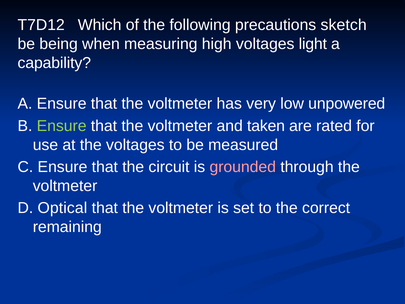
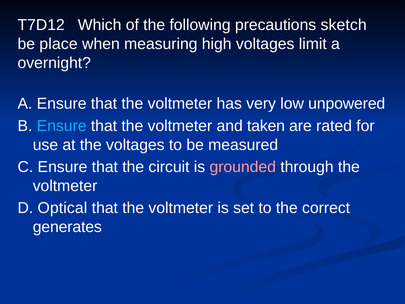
being: being -> place (59, 44)
light: light -> limit (313, 44)
capability: capability -> overnight (54, 63)
Ensure colour: light green -> light blue (62, 126)
remaining: remaining -> generates (67, 227)
